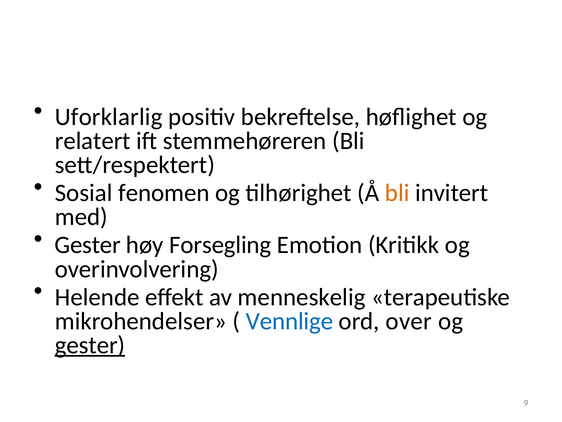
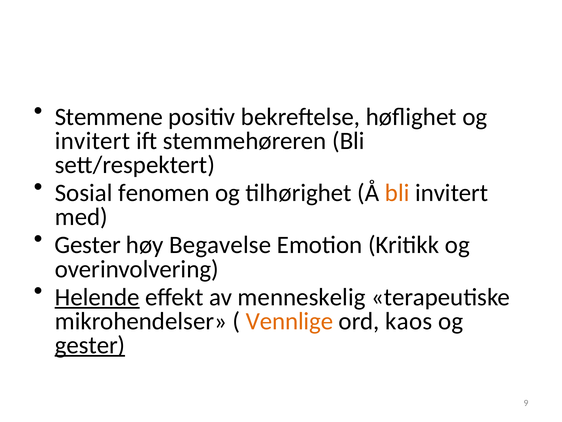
Uforklarlig: Uforklarlig -> Stemmene (109, 117)
relatert: relatert -> invitert (93, 141)
Forsegling: Forsegling -> Begavelse (220, 245)
Helende underline: none -> present (97, 297)
Vennlige colour: blue -> orange (290, 321)
over: over -> kaos (409, 321)
